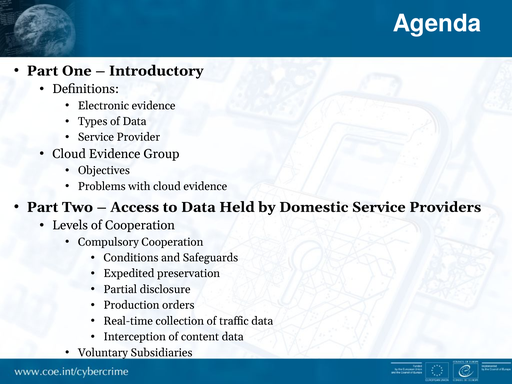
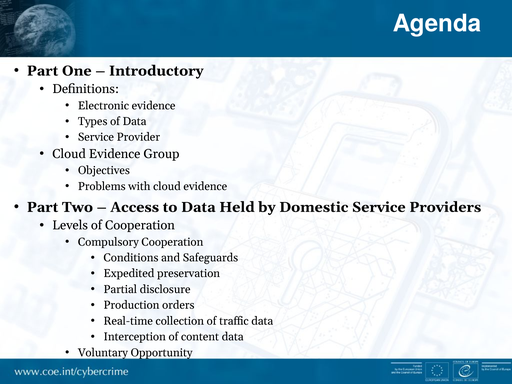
Subsidiaries: Subsidiaries -> Opportunity (162, 353)
